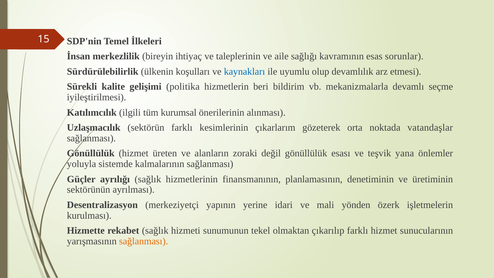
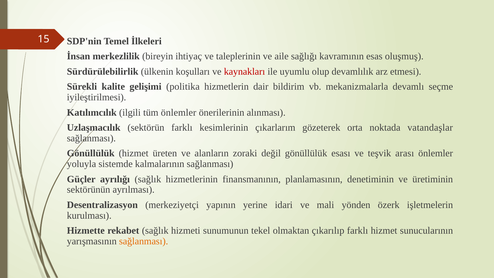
sorunlar: sorunlar -> oluşmuş (404, 56)
kaynakları colour: blue -> red (245, 72)
beri: beri -> dair (261, 87)
tüm kurumsal: kurumsal -> önlemler (179, 112)
yana: yana -> arası (405, 153)
